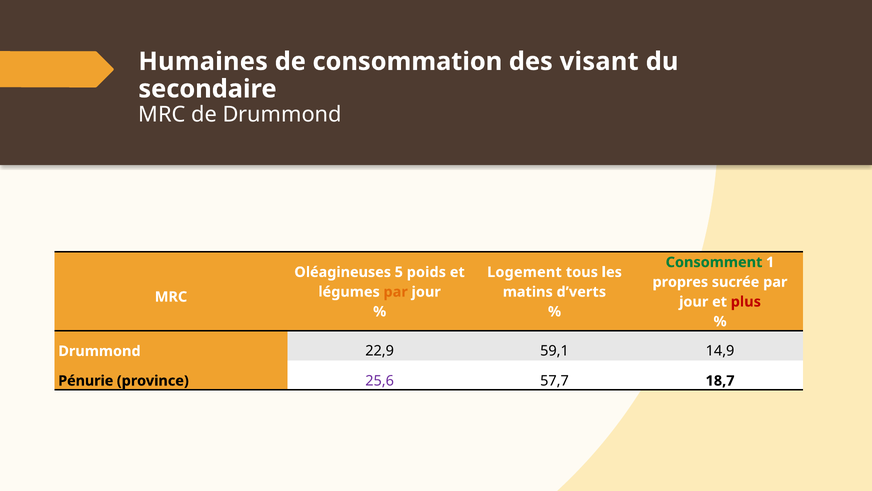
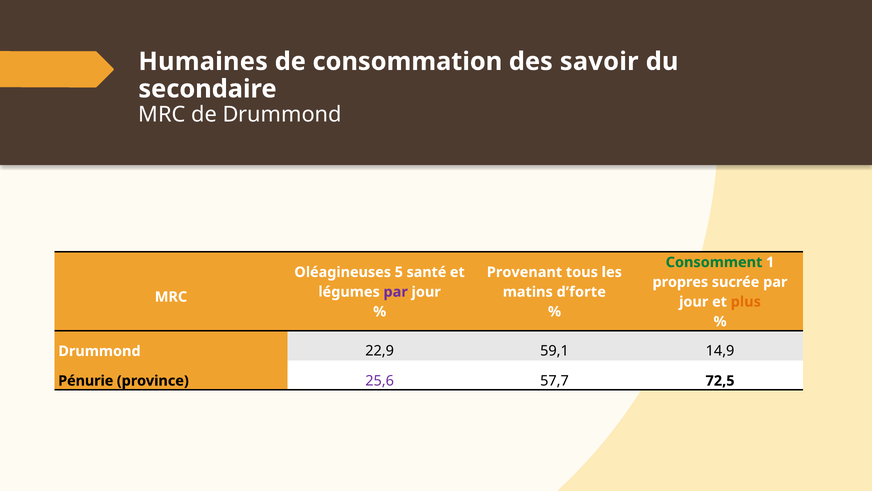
visant: visant -> savoir (599, 61)
poids: poids -> santé (426, 272)
Logement: Logement -> Provenant (525, 272)
par colour: orange -> purple (396, 292)
d’verts: d’verts -> d’forte (581, 292)
plus colour: red -> orange (746, 302)
18,7: 18,7 -> 72,5 (720, 380)
